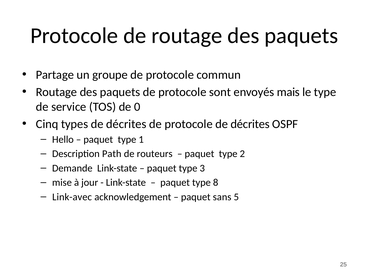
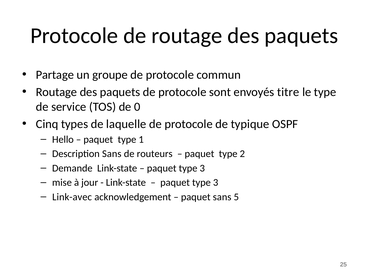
mais: mais -> titre (288, 92)
types de décrites: décrites -> laquelle (126, 124)
protocole de décrites: décrites -> typique (250, 124)
Description Path: Path -> Sans (112, 154)
8: 8 -> 3 (216, 182)
